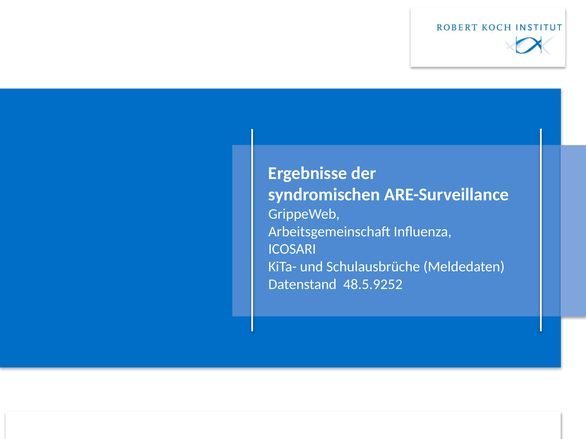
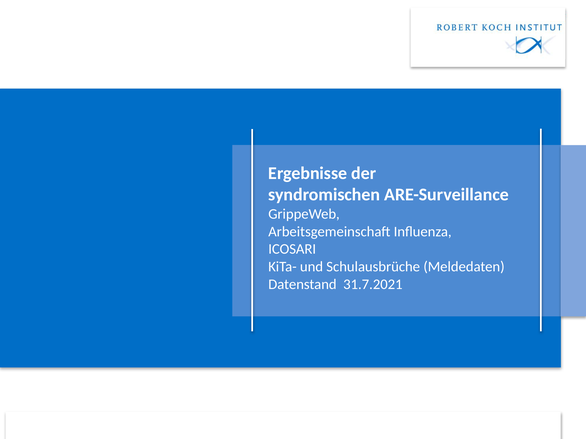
48.5.9252: 48.5.9252 -> 31.7.2021 (373, 285)
